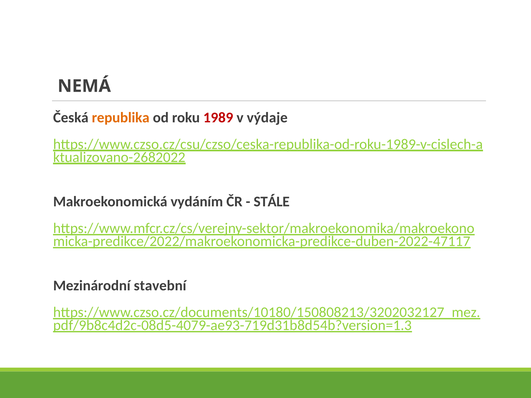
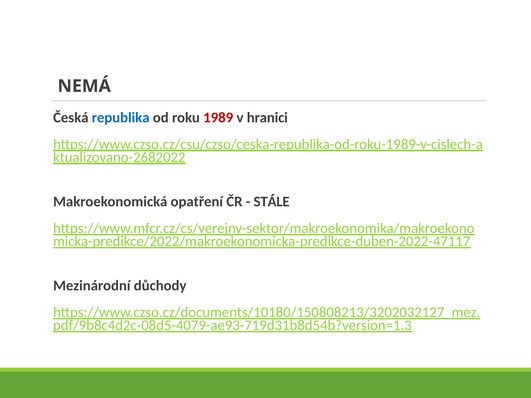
republika colour: orange -> blue (121, 118)
výdaje: výdaje -> hranici (267, 118)
vydáním: vydáním -> opatření (197, 202)
stavební: stavební -> důchody (160, 286)
